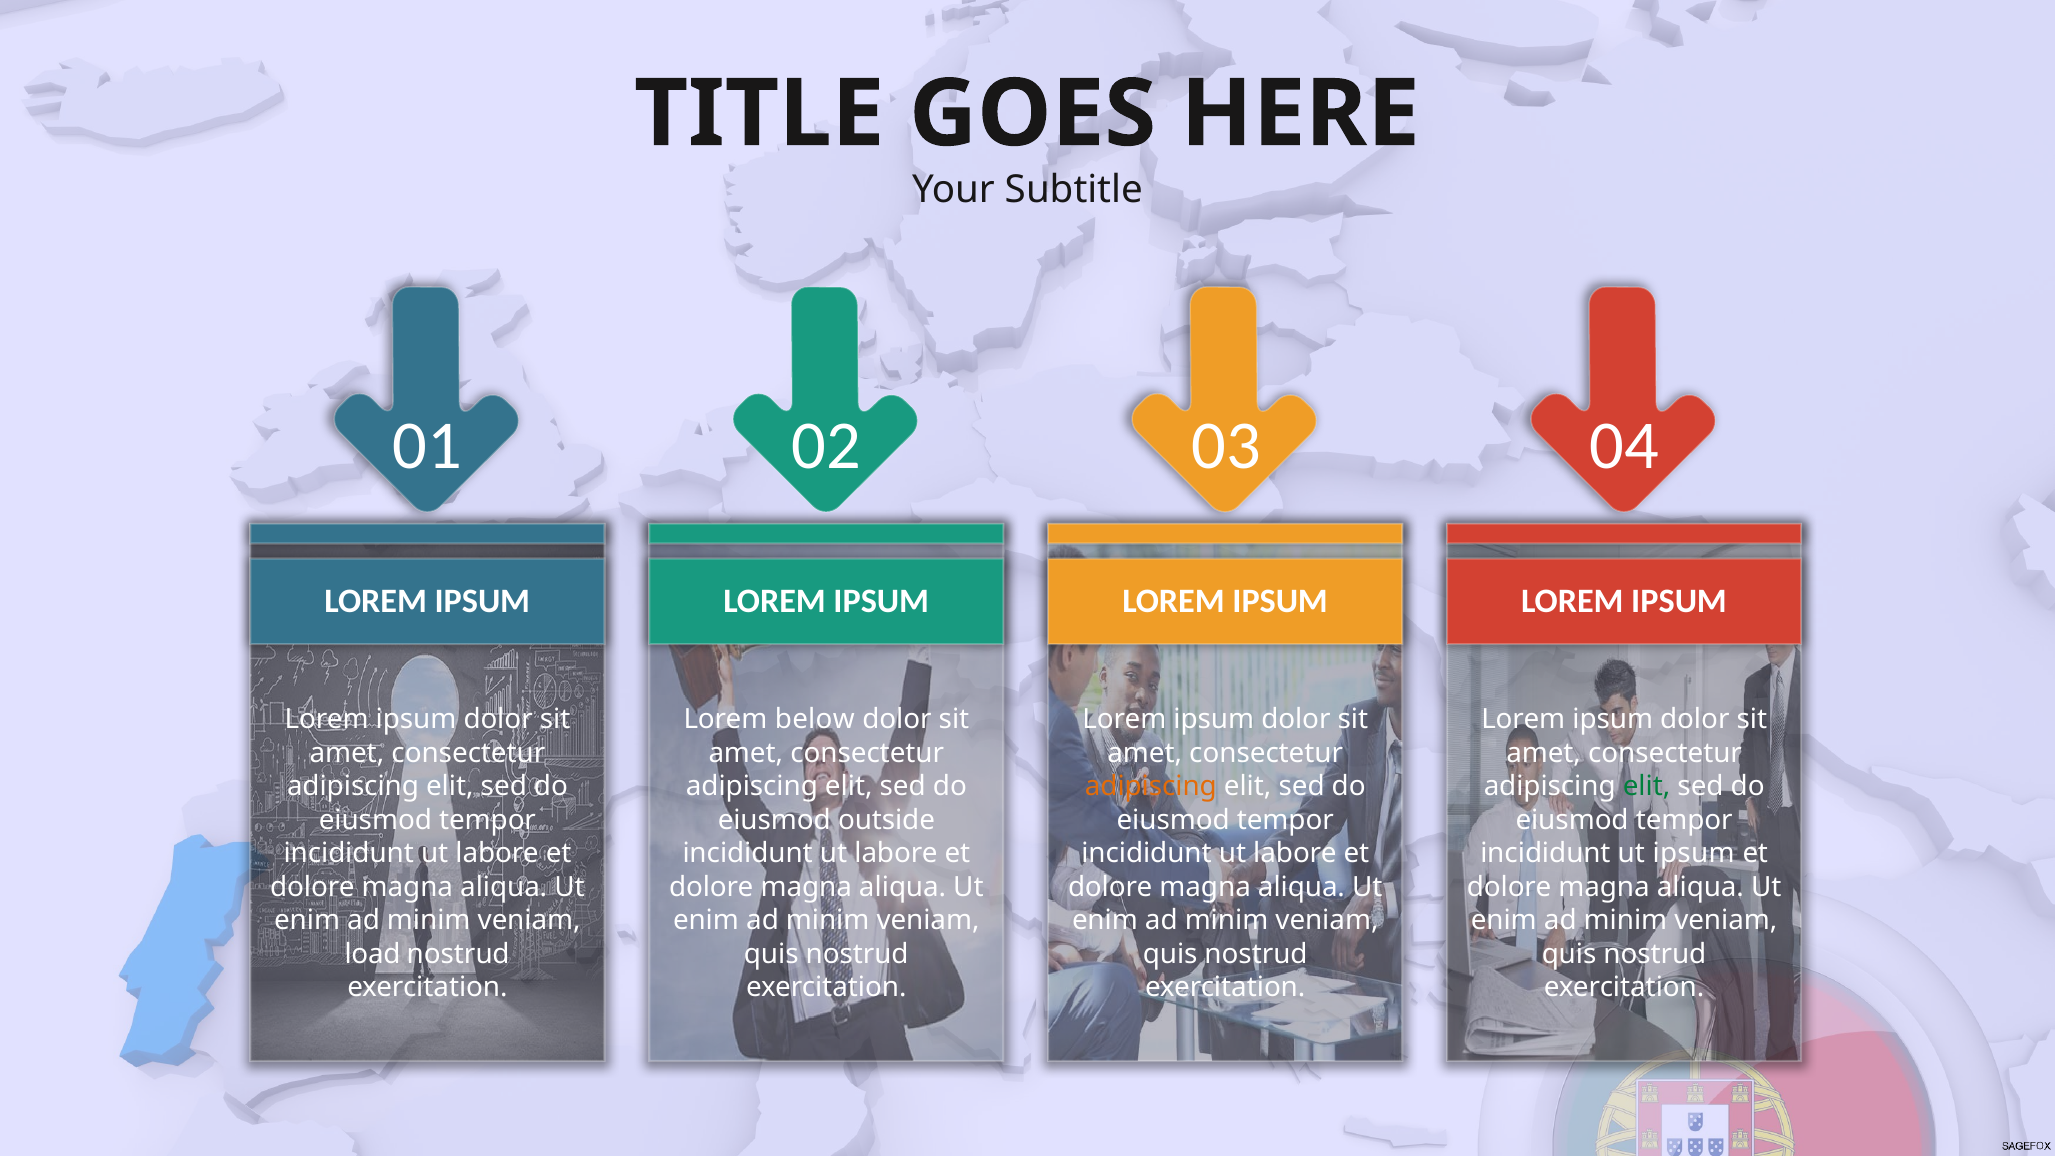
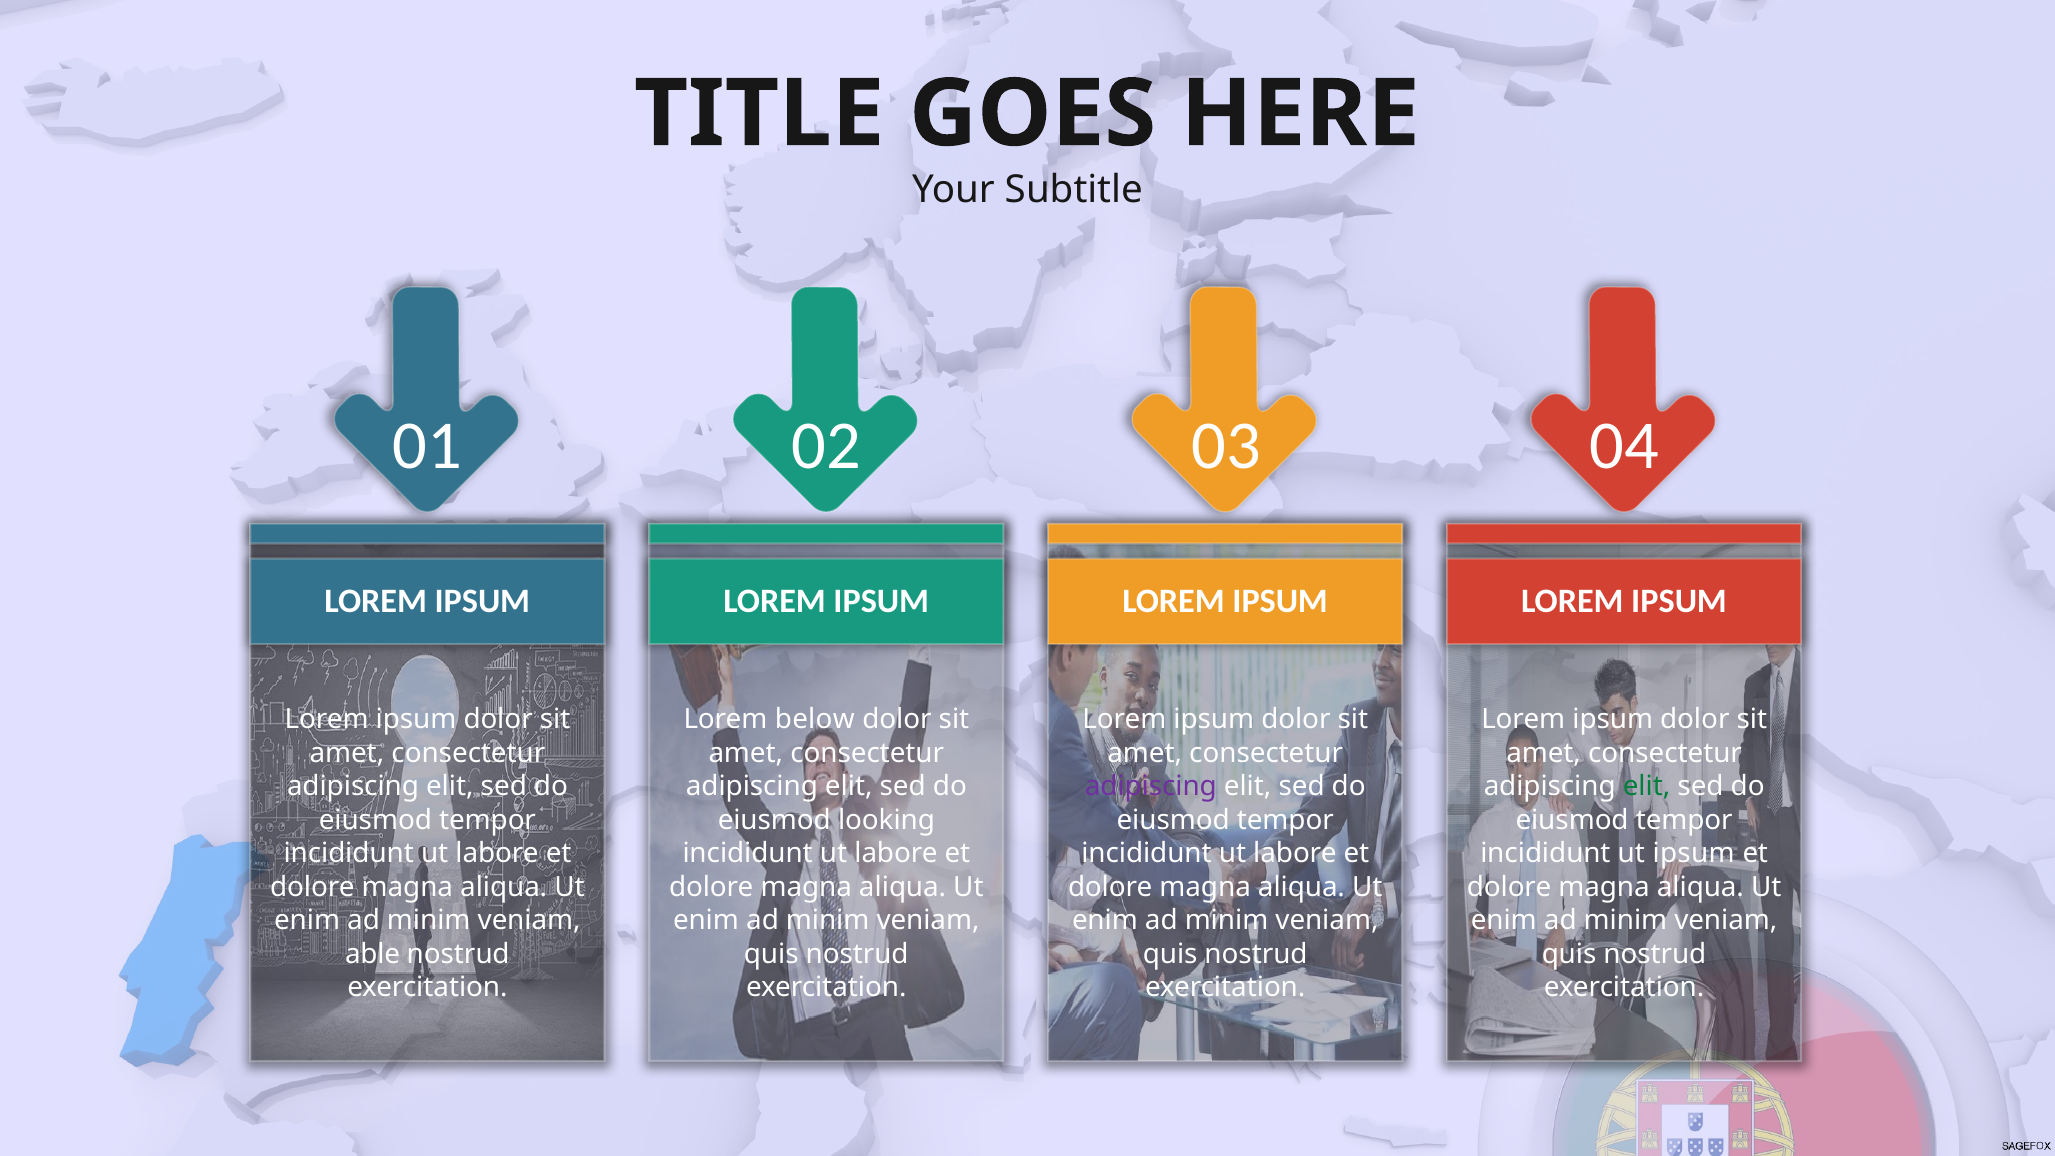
adipiscing colour: orange -> purple (1151, 787)
outside: outside -> looking (886, 820)
load: load -> able (373, 954)
